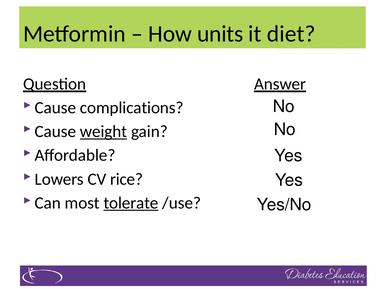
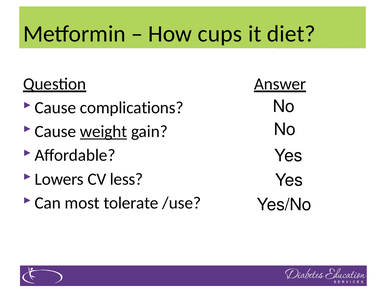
units: units -> cups (220, 34)
rice: rice -> less (127, 179)
tolerate underline: present -> none (131, 203)
